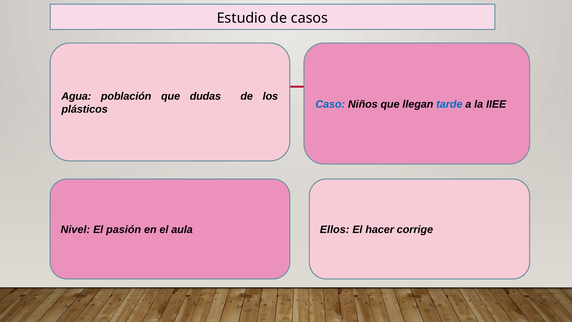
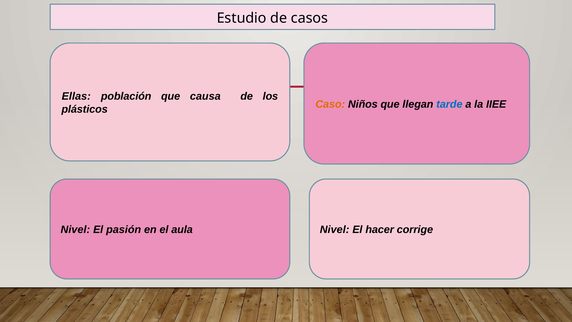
Agua: Agua -> Ellas (76, 96)
dudas: dudas -> causa (205, 96)
Caso colour: blue -> orange (330, 104)
Ellos: Ellos -> Nivel (335, 230)
